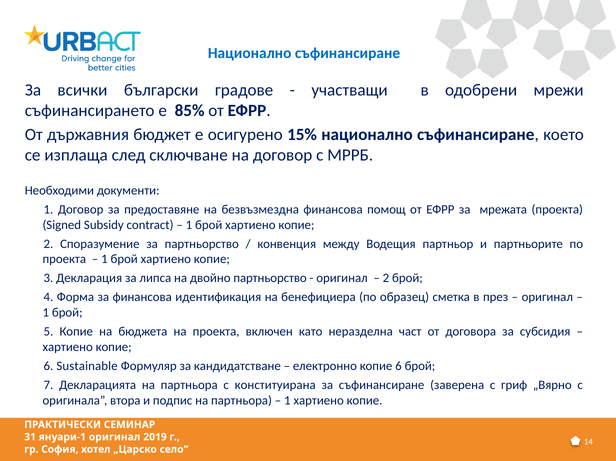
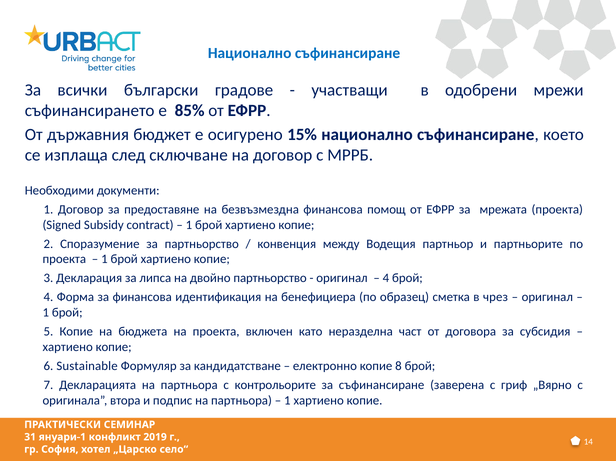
2: 2 -> 4 (386, 278)
през: през -> чрез (496, 297)
електронно копие 6: 6 -> 8 (398, 366)
конституирана: конституирана -> контрольорите (275, 385)
януари-1 оригинал: оригинал -> конфликт (115, 437)
